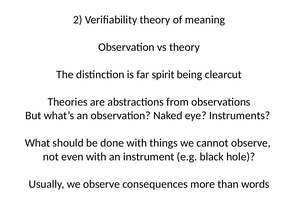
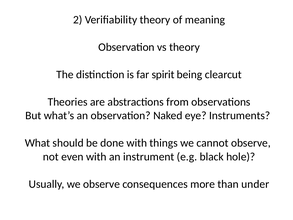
words: words -> under (255, 184)
